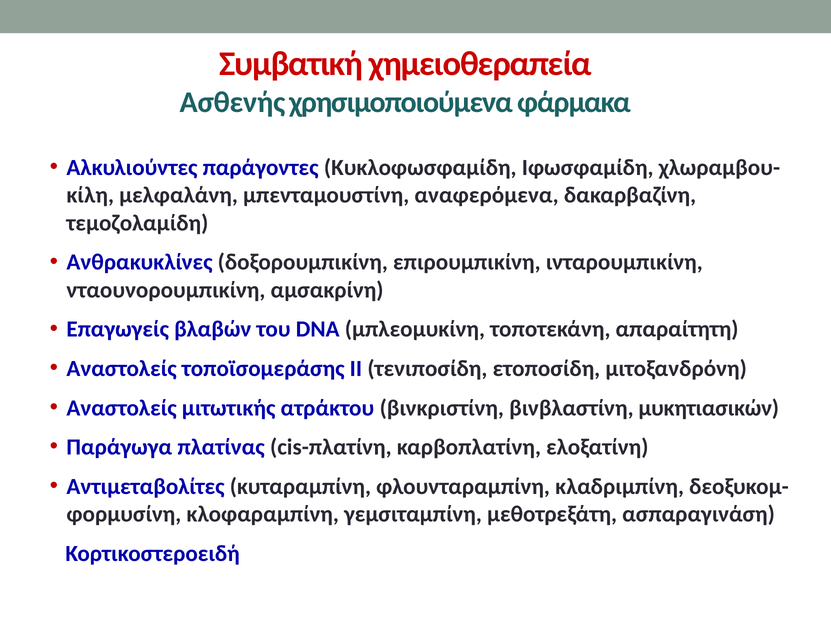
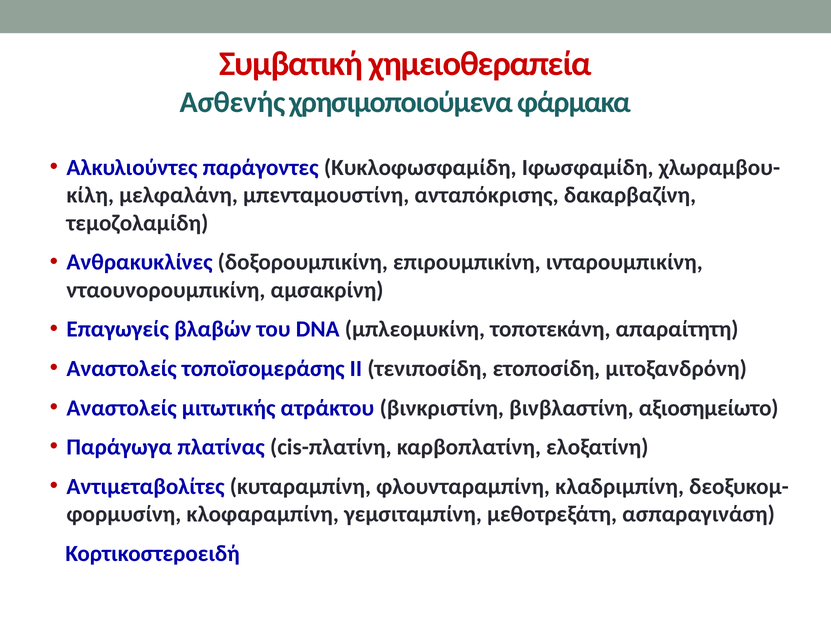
αναφερόμενα: αναφερόμενα -> ανταπόκρισης (486, 195)
μυκητιασικών: μυκητιασικών -> αξιοσημείωτο (709, 408)
